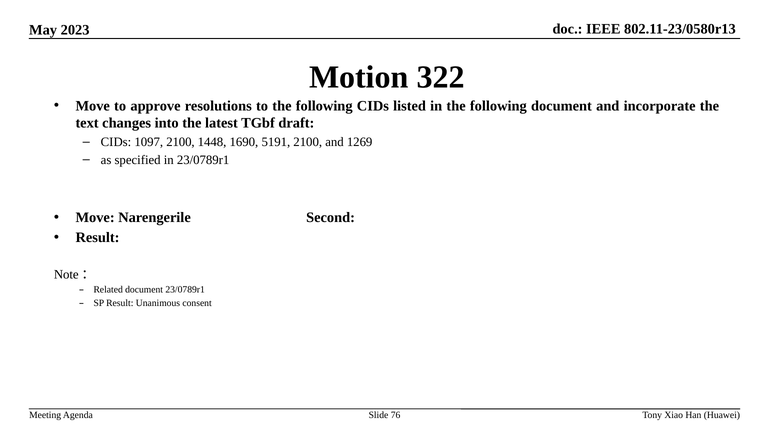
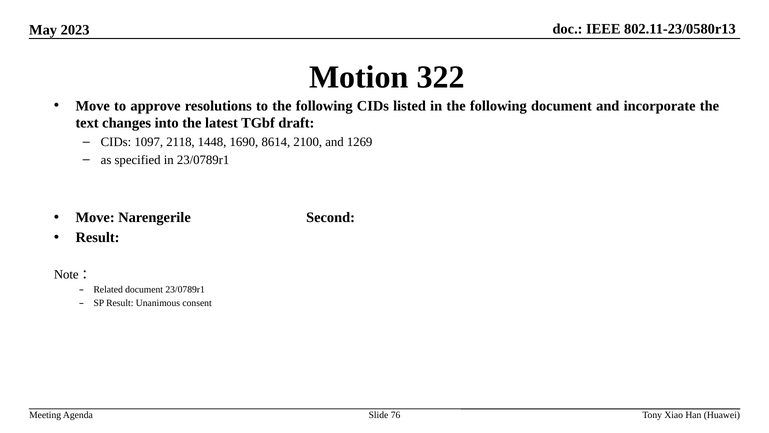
1097 2100: 2100 -> 2118 (180, 142)
5191: 5191 -> 8614 (276, 142)
